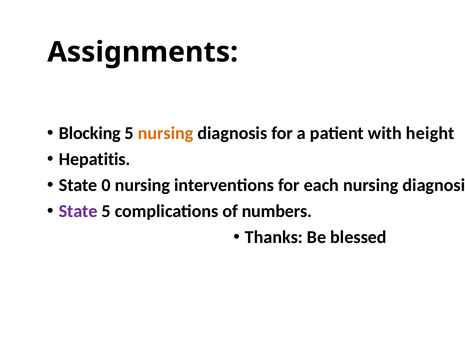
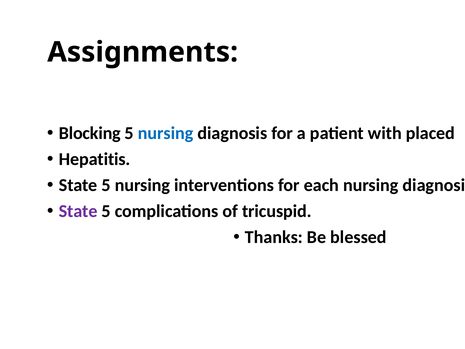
nursing colour: orange -> blue (166, 133)
height: height -> placed (430, 133)
0: 0 -> 5 (106, 185)
numbers: numbers -> tricuspid (277, 211)
